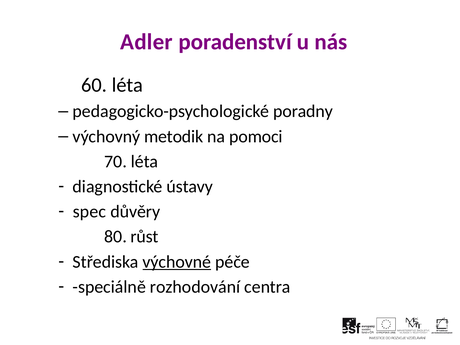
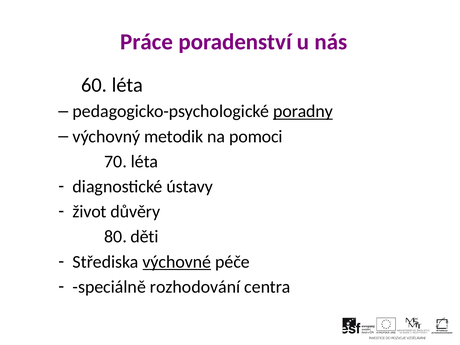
Adler: Adler -> Práce (147, 42)
poradny underline: none -> present (303, 111)
spec: spec -> život (90, 212)
růst: růst -> děti (145, 237)
